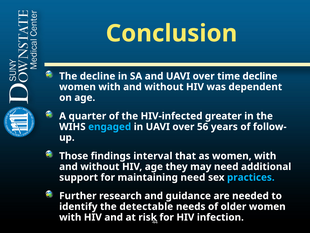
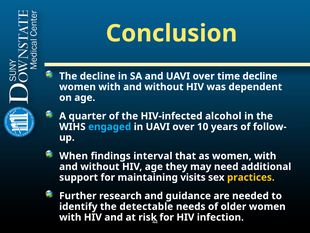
greater: greater -> alcohol (223, 116)
56: 56 -> 10 (203, 127)
Those: Those -> When (74, 156)
maintaining need: need -> visits (193, 177)
practices colour: light blue -> yellow (251, 177)
